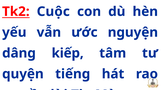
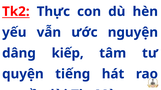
Cuộc: Cuộc -> Thực (53, 12)
